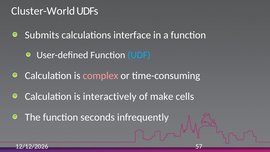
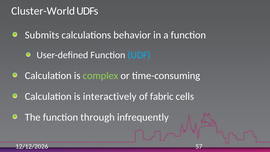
interface: interface -> behavior (132, 35)
complex colour: pink -> light green (100, 76)
make: make -> fabric (162, 96)
seconds: seconds -> through (98, 117)
